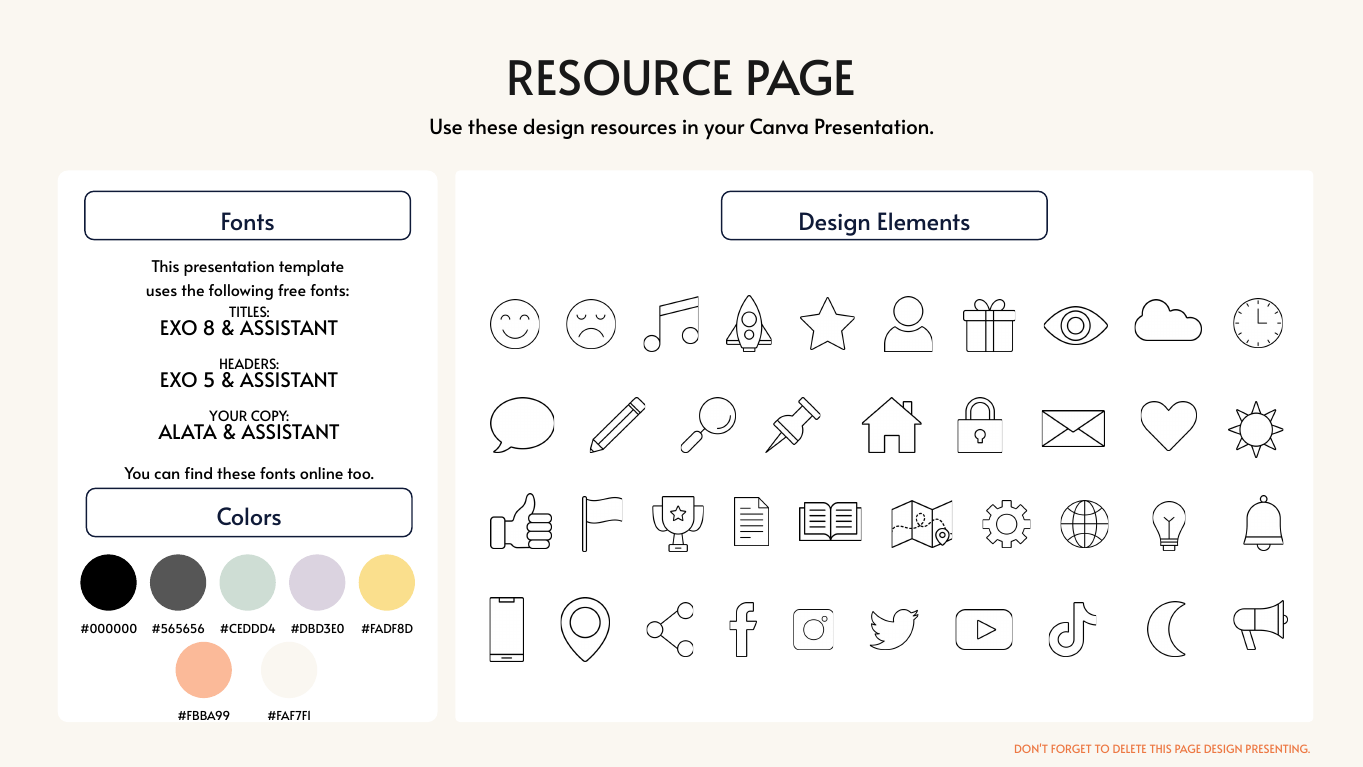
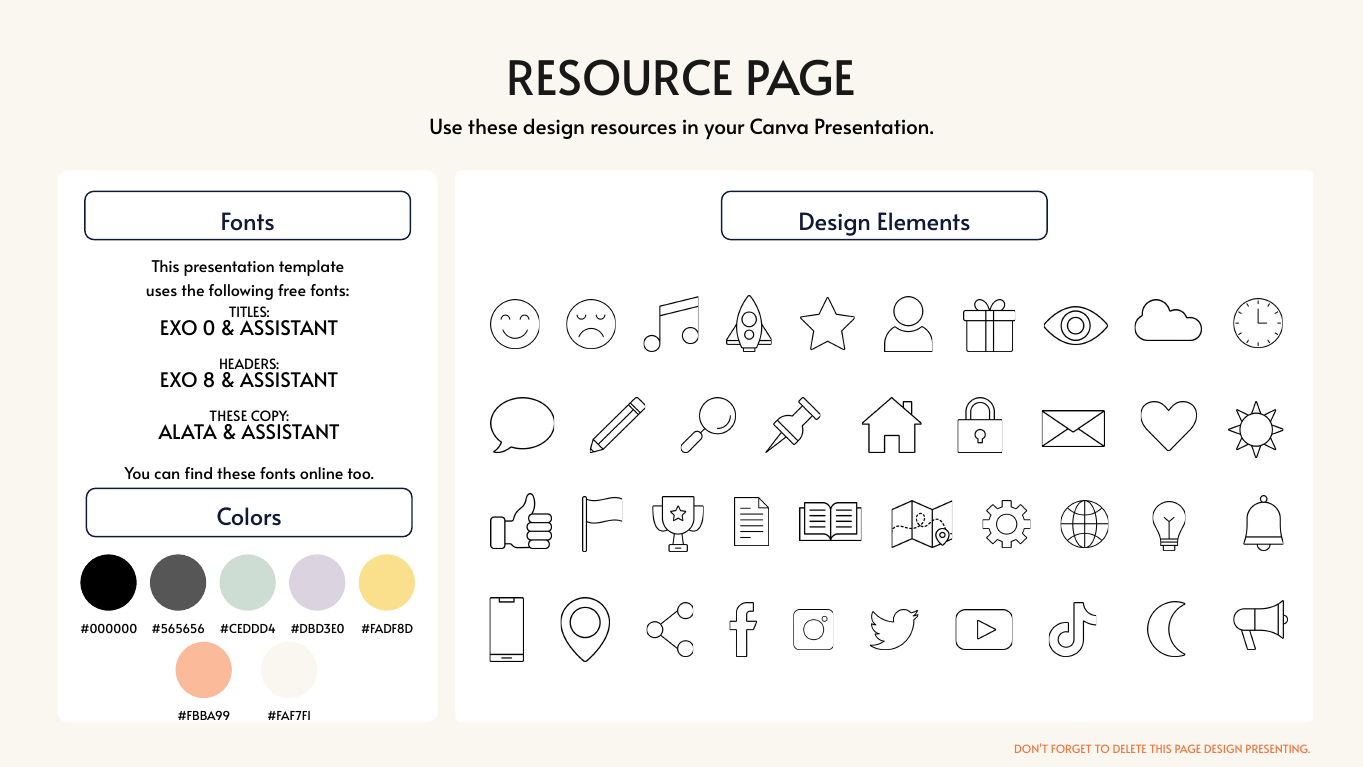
8: 8 -> 0 (209, 329)
5: 5 -> 8 (209, 381)
YOUR: YOUR -> THESE (228, 417)
